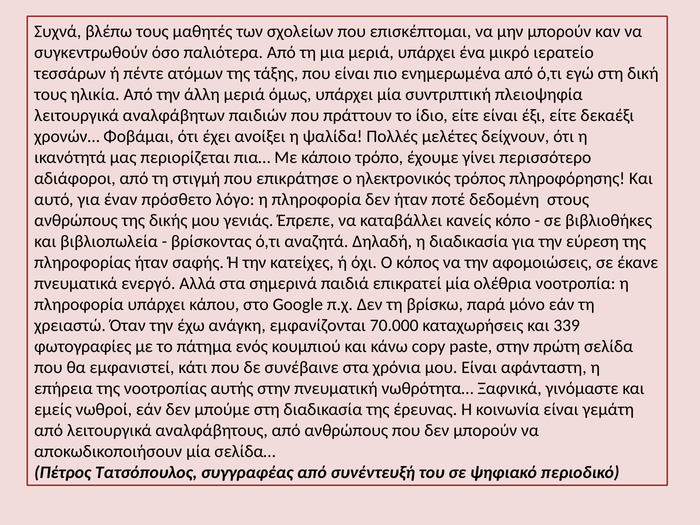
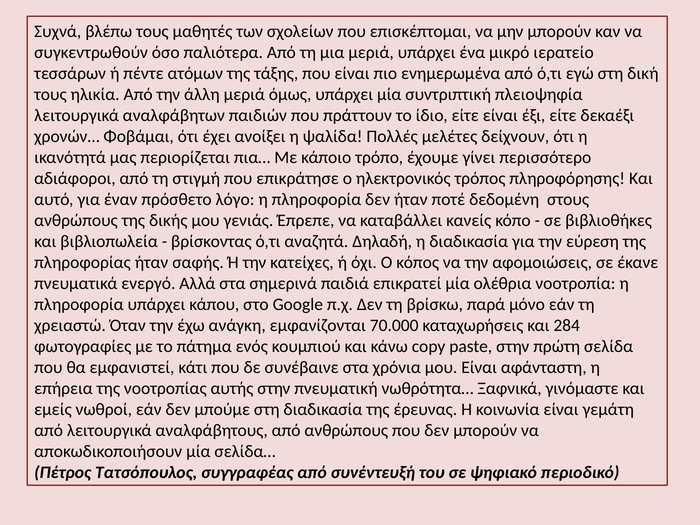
339: 339 -> 284 (567, 326)
